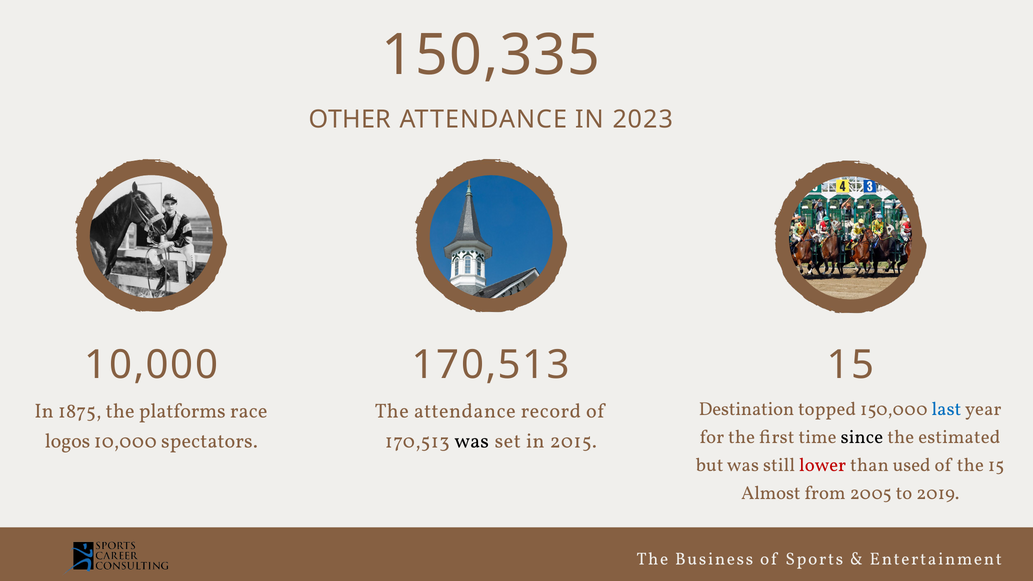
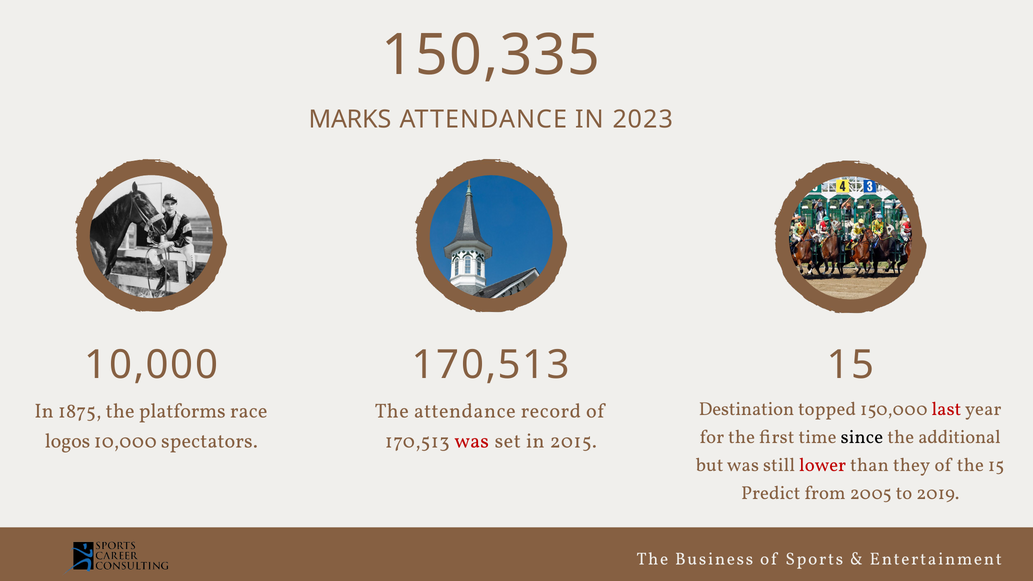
OTHER: OTHER -> MARKS (350, 119)
last colour: blue -> red (946, 409)
estimated: estimated -> additional (959, 437)
was colour: black -> red (472, 441)
used: used -> they (912, 465)
Almost: Almost -> Predict (771, 493)
